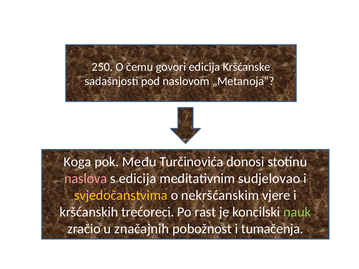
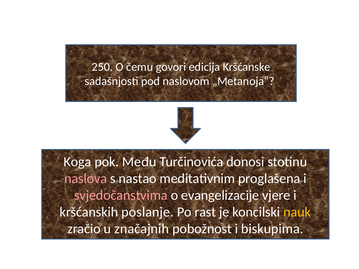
s edicija: edicija -> nastao (138, 179)
sudjelovao: sudjelovao -> proglašena (269, 179)
svjedočanstvima colour: yellow -> pink (121, 195)
nekršćanskim: nekršćanskim -> evangelizacije (220, 195)
trećoreci: trećoreci -> poslanje (148, 212)
nauk colour: light green -> yellow (297, 212)
tumačenja: tumačenja -> biskupima (272, 229)
